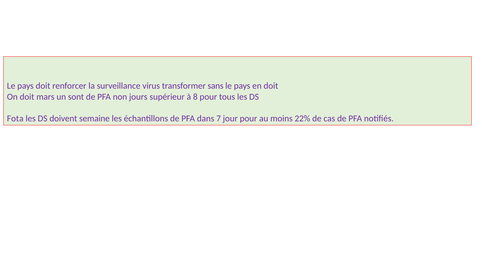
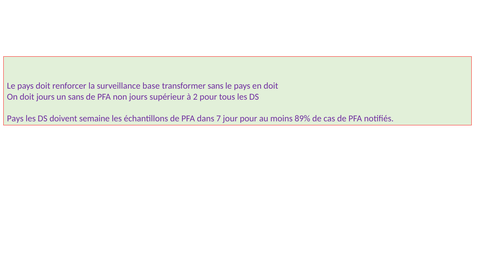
virus: virus -> base (151, 86)
doit mars: mars -> jours (45, 97)
un sont: sont -> sans (76, 97)
8: 8 -> 2 (195, 97)
Fota: Fota -> Pays (15, 119)
22%: 22% -> 89% (302, 119)
